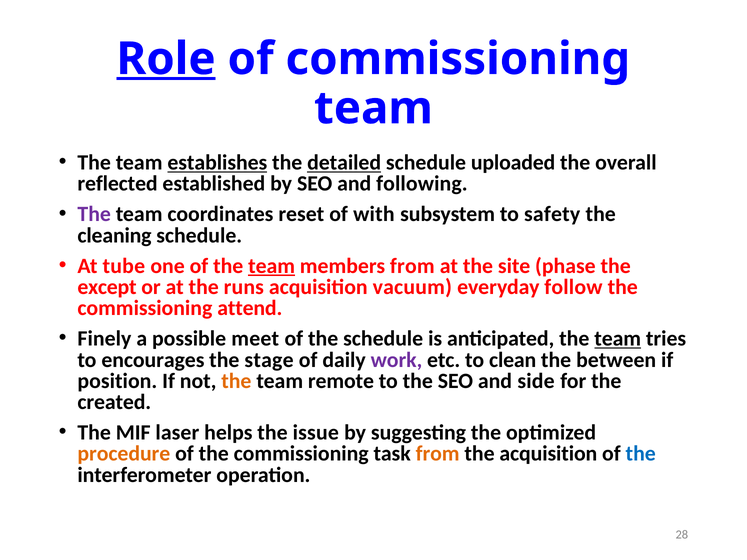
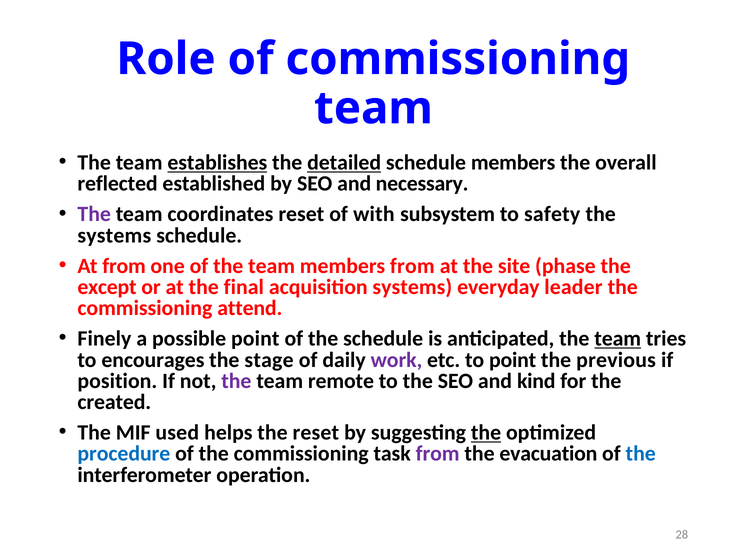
Role underline: present -> none (166, 59)
schedule uploaded: uploaded -> members (513, 163)
following: following -> necessary (422, 184)
cleaning: cleaning -> systems (114, 235)
At tube: tube -> from (124, 266)
team underline: present -> none (272, 266)
runs: runs -> final (244, 287)
acquisition vacuum: vacuum -> systems (412, 287)
follow: follow -> leader (573, 287)
possible meet: meet -> point (255, 339)
to clean: clean -> point (513, 360)
between: between -> previous (616, 360)
the colour: orange -> purple (236, 381)
side: side -> kind (536, 381)
laser: laser -> used (177, 433)
the issue: issue -> reset (316, 433)
the underline: none -> present (486, 433)
procedure colour: orange -> blue (124, 454)
from colour: orange -> purple (438, 454)
the acquisition: acquisition -> evacuation (548, 454)
